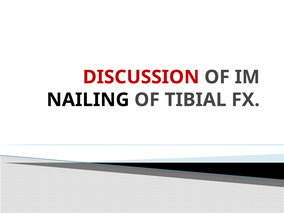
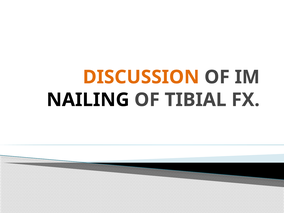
DISCUSSION colour: red -> orange (141, 77)
